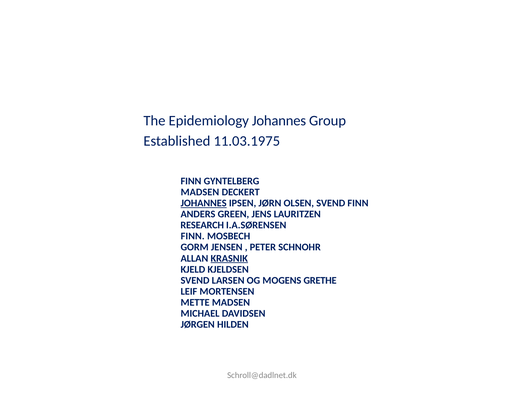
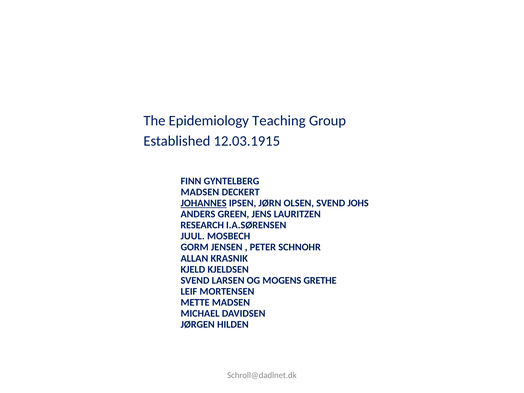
Epidemiology Johannes: Johannes -> Teaching (279, 121)
11.03.1975: 11.03.1975 -> 12.03.1915 (247, 141)
SVEND FINN: FINN -> JOHS (358, 203)
FINN: FINN -> JUUL (193, 236)
KRASNIK underline: present -> none (229, 258)
